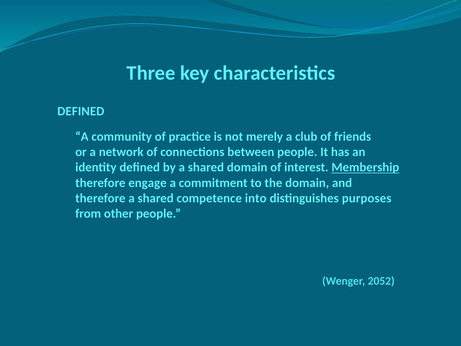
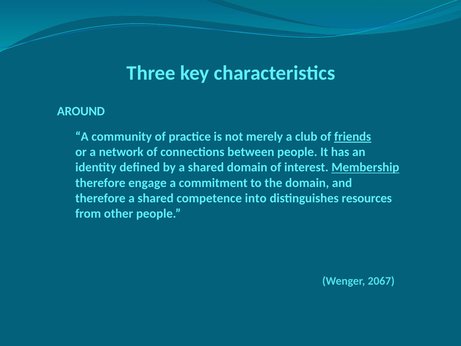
DEFINED: DEFINED -> AROUND (81, 111)
friends underline: none -> present (353, 137)
purposes: purposes -> resources (367, 198)
2052: 2052 -> 2067 (381, 281)
